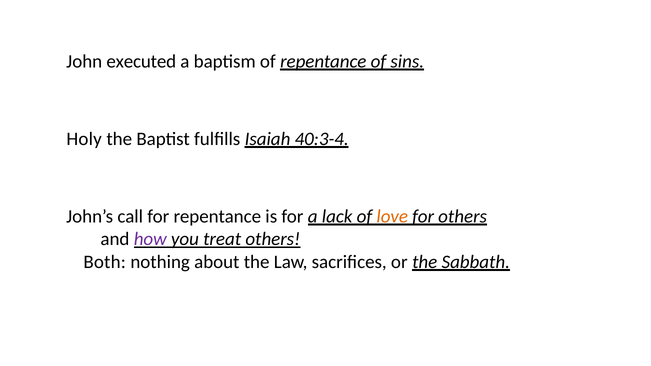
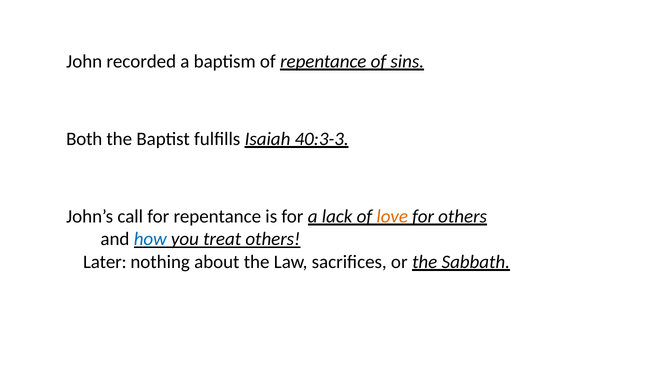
executed: executed -> recorded (141, 61)
Holy: Holy -> Both (84, 139)
40:3-4: 40:3-4 -> 40:3-3 (322, 139)
how colour: purple -> blue (150, 239)
Both: Both -> Later (105, 262)
